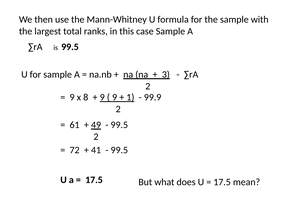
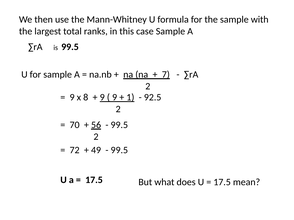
3: 3 -> 7 (166, 75)
99.9: 99.9 -> 92.5 (153, 98)
61: 61 -> 70 (75, 125)
49: 49 -> 56 (96, 125)
41: 41 -> 49 (96, 150)
